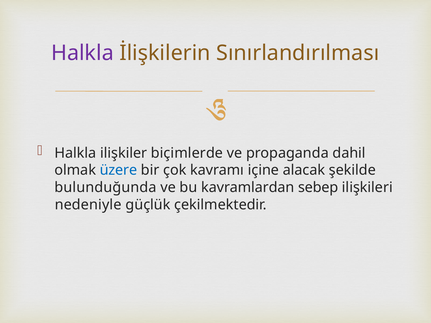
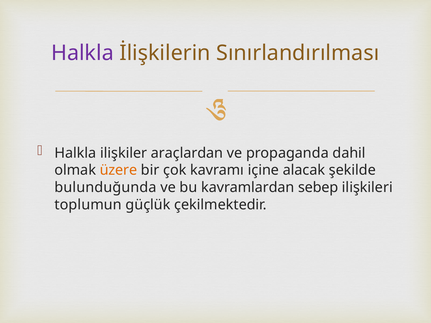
biçimlerde: biçimlerde -> araçlardan (187, 153)
üzere colour: blue -> orange (119, 170)
nedeniyle: nedeniyle -> toplumun (88, 205)
